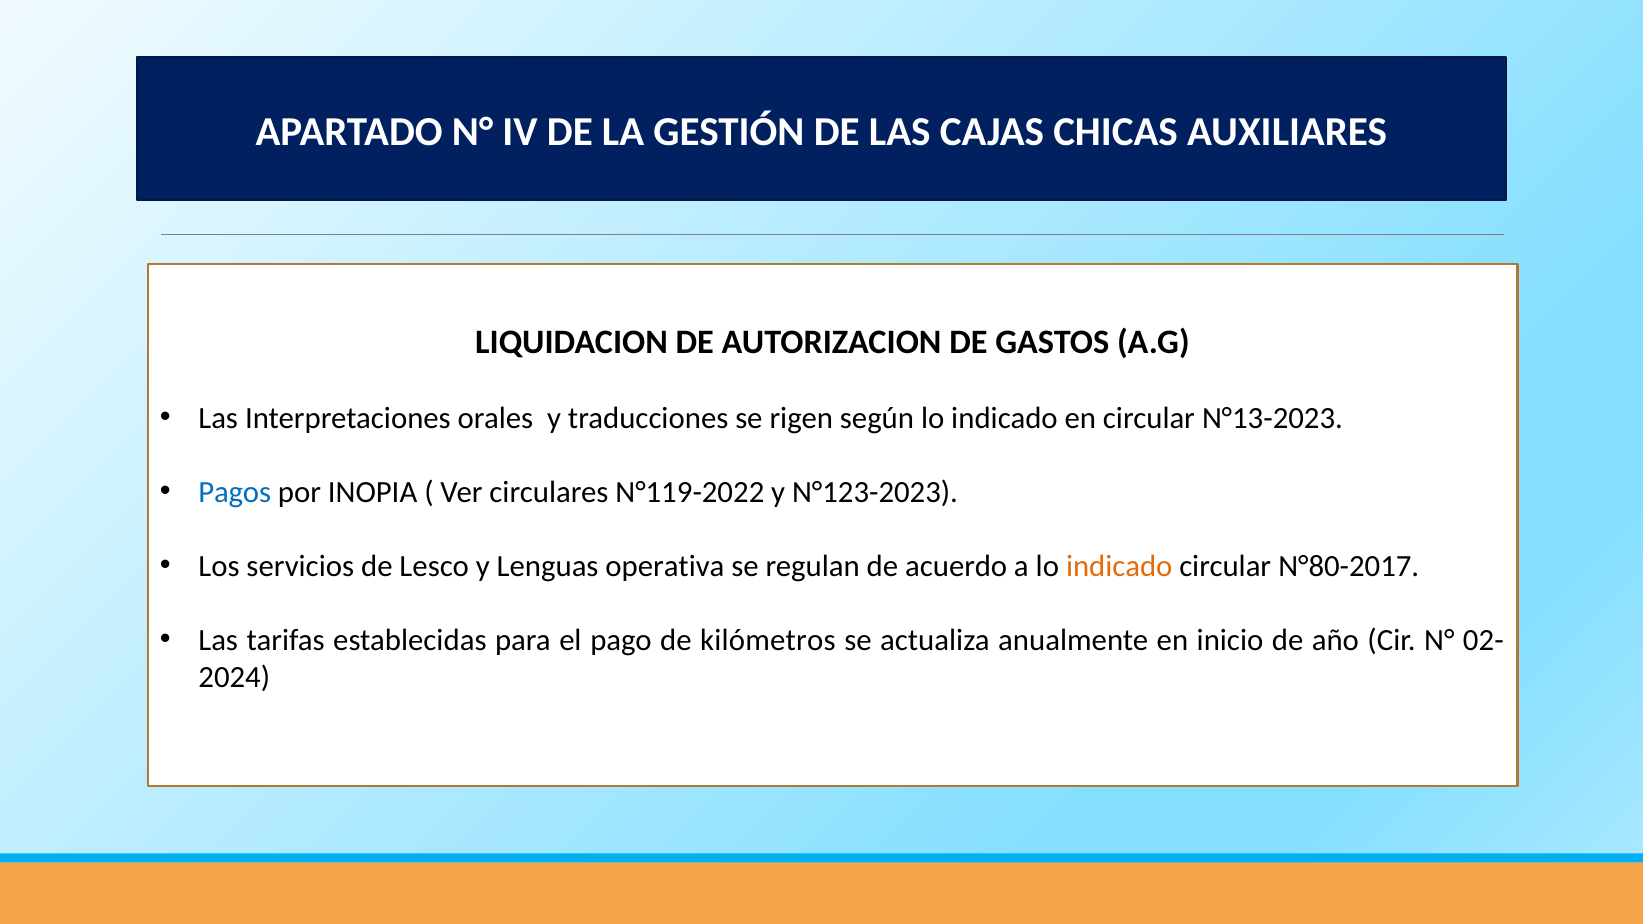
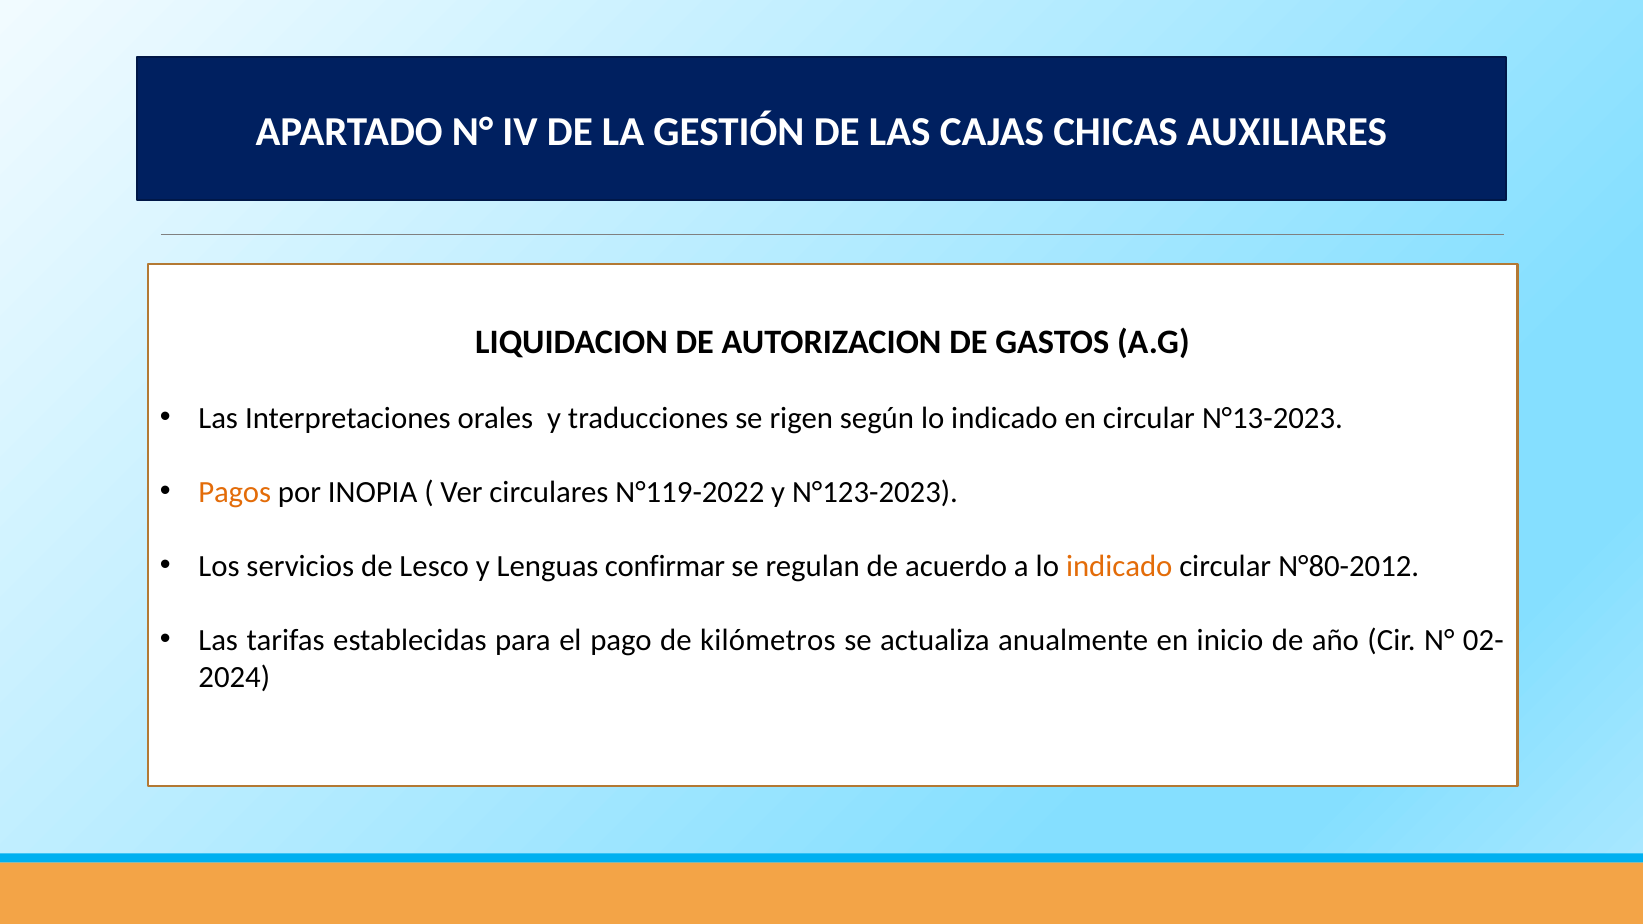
Pagos colour: blue -> orange (235, 492)
operativa: operativa -> confirmar (665, 566)
N°80-2017: N°80-2017 -> N°80-2012 (1349, 566)
